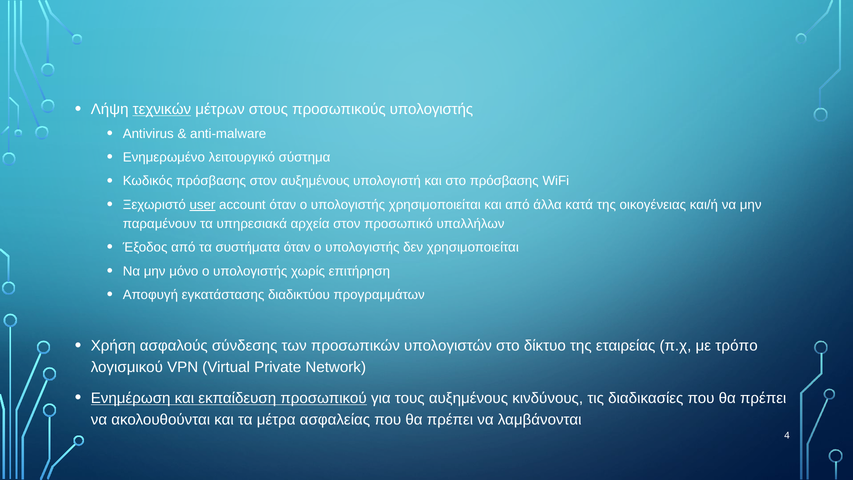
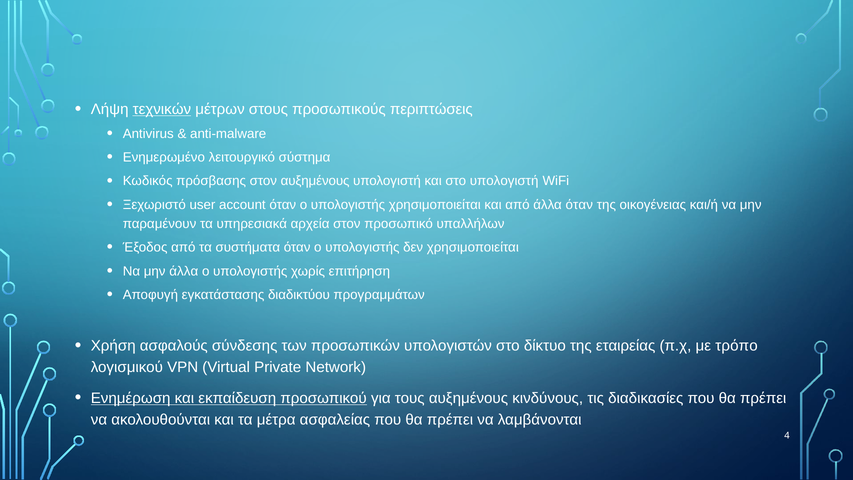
προσωπικούς υπολογιστής: υπολογιστής -> περιπτώσεις (431, 109)
στο πρόσβασης: πρόσβασης -> υπολογιστή (504, 181)
user underline: present -> none (202, 205)
άλλα κατά: κατά -> όταν (579, 205)
μην μόνο: μόνο -> άλλα (184, 271)
